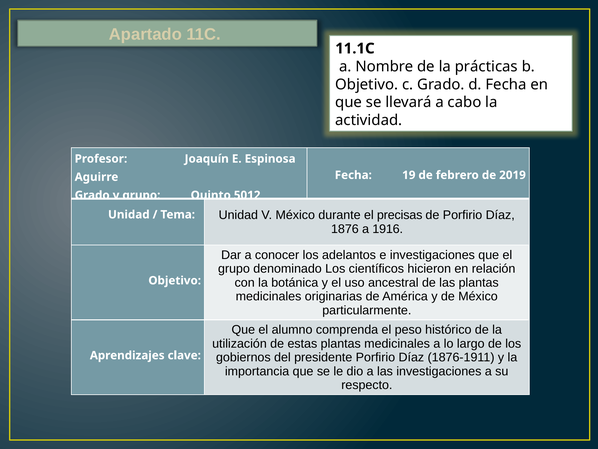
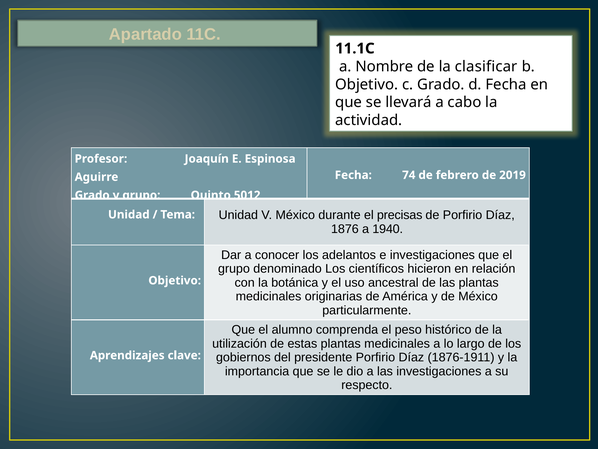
prácticas: prácticas -> clasificar (486, 66)
19: 19 -> 74 (409, 175)
1916: 1916 -> 1940 (388, 229)
